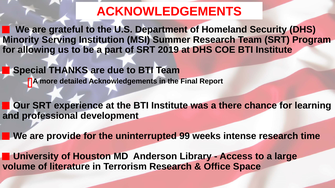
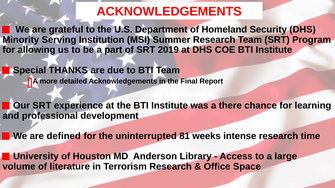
provide: provide -> defined (64, 136)
99: 99 -> 81 (185, 136)
